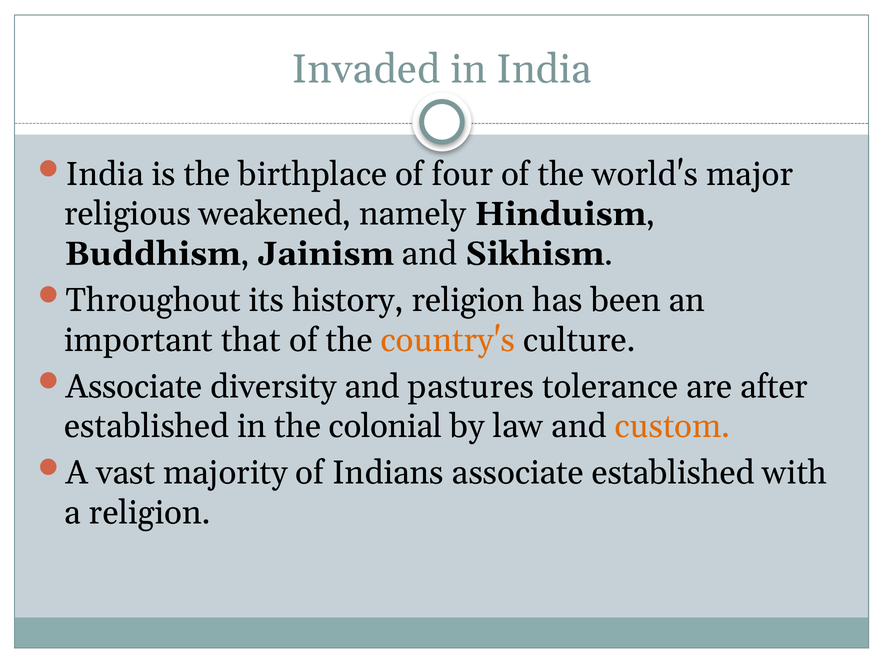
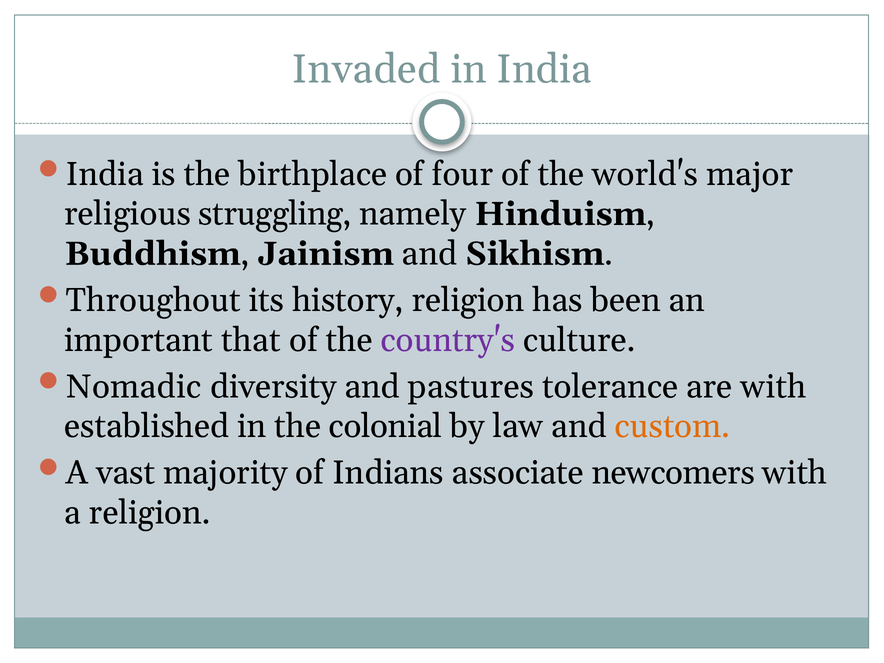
weakened: weakened -> struggling (275, 214)
country's colour: orange -> purple (448, 340)
Associate: Associate -> Nomadic (134, 387)
are after: after -> with (774, 387)
associate established: established -> newcomers (673, 473)
